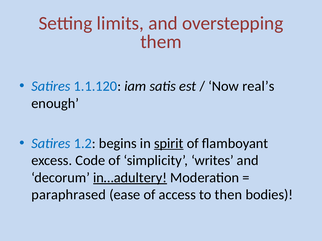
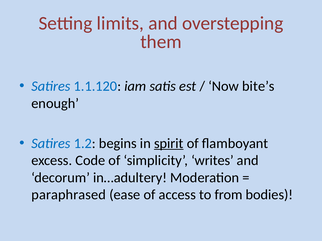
real’s: real’s -> bite’s (258, 86)
in…adultery underline: present -> none (130, 178)
then: then -> from (229, 195)
